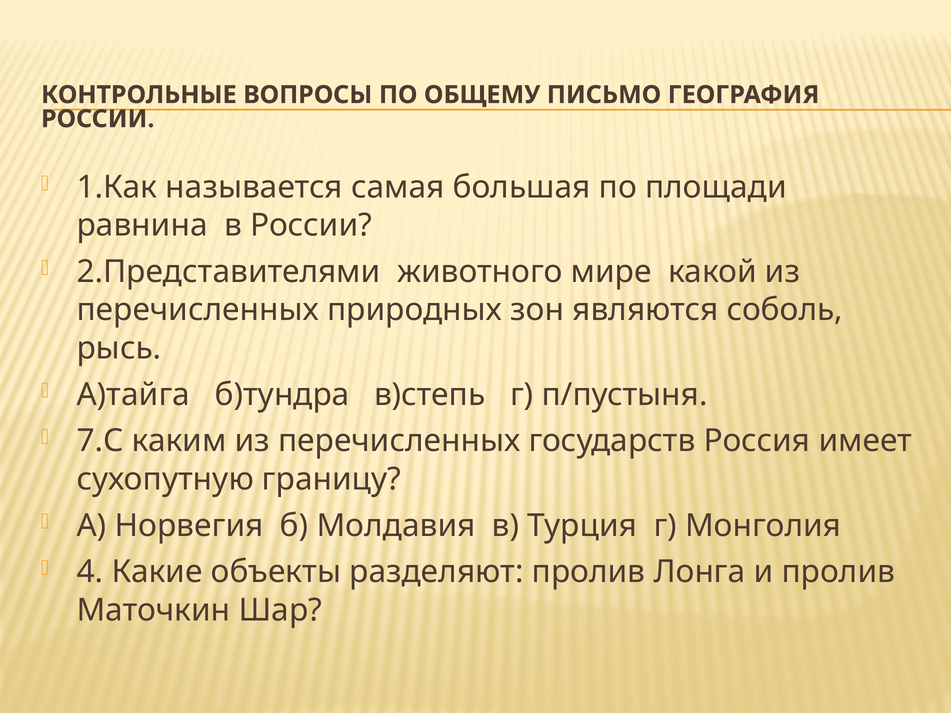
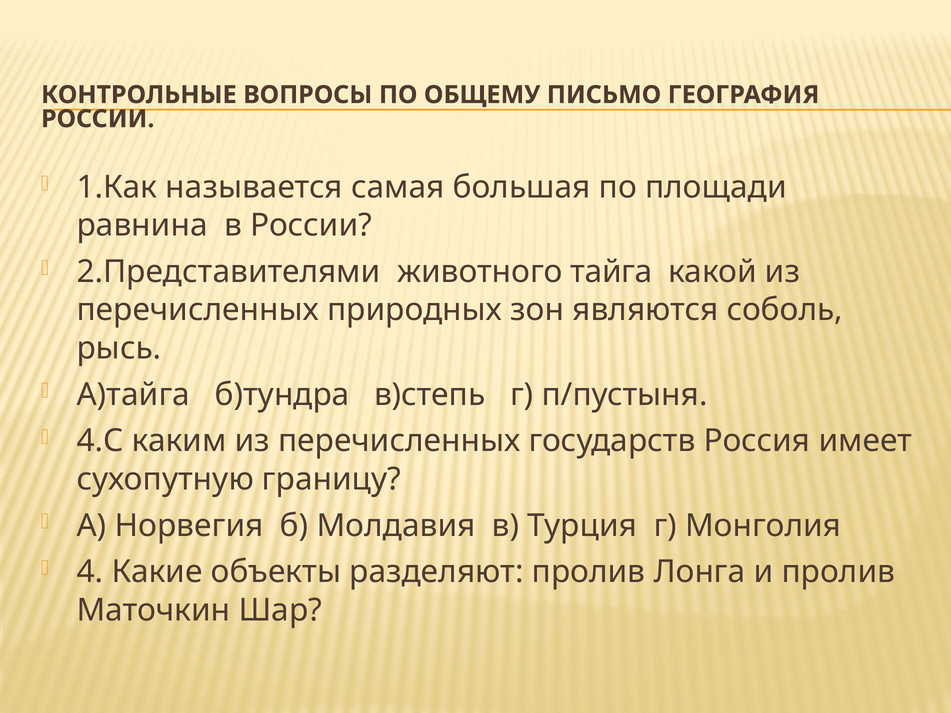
мире: мире -> тайга (611, 272)
7.С: 7.С -> 4.С (100, 441)
